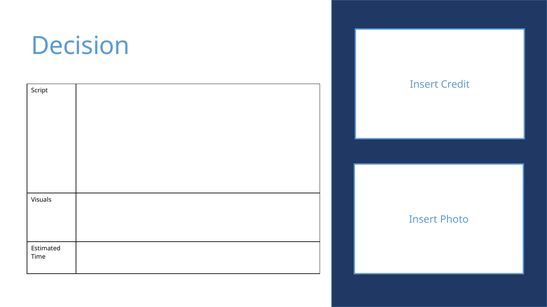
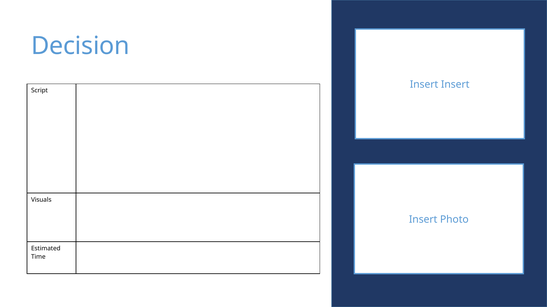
Credit: Credit -> Insert (455, 85)
